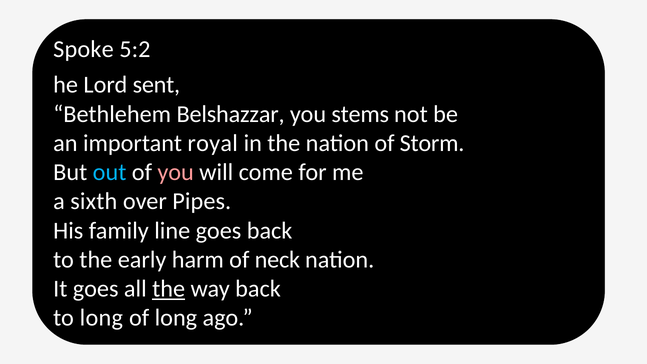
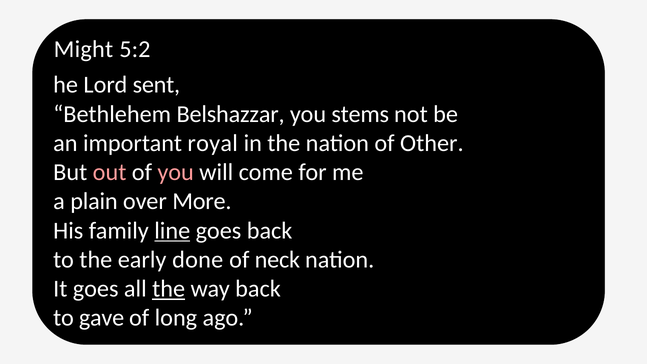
Spoke: Spoke -> Might (83, 49)
Storm: Storm -> Other (432, 143)
out colour: light blue -> pink (110, 172)
sixth: sixth -> plain (94, 201)
Pipes: Pipes -> More (202, 201)
line underline: none -> present (172, 231)
harm: harm -> done (198, 260)
to long: long -> gave (102, 318)
